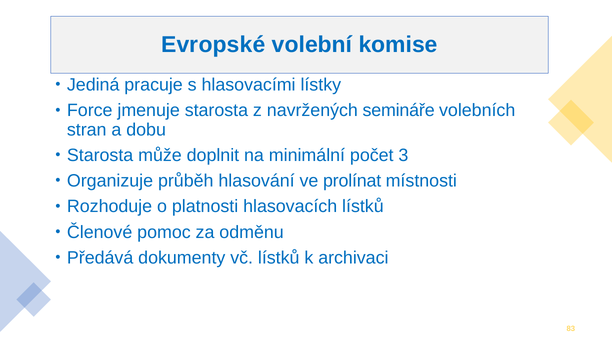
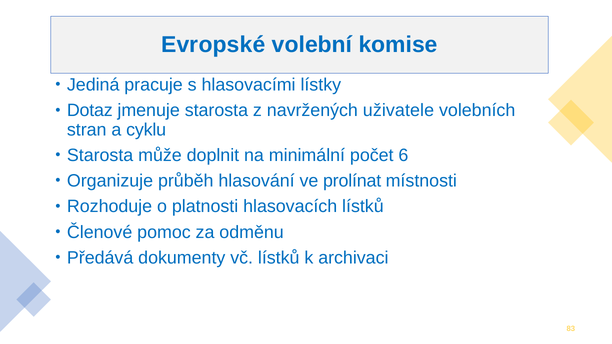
Force: Force -> Dotaz (90, 111)
semináře: semináře -> uživatele (398, 111)
dobu: dobu -> cyklu (146, 130)
3: 3 -> 6 (403, 155)
